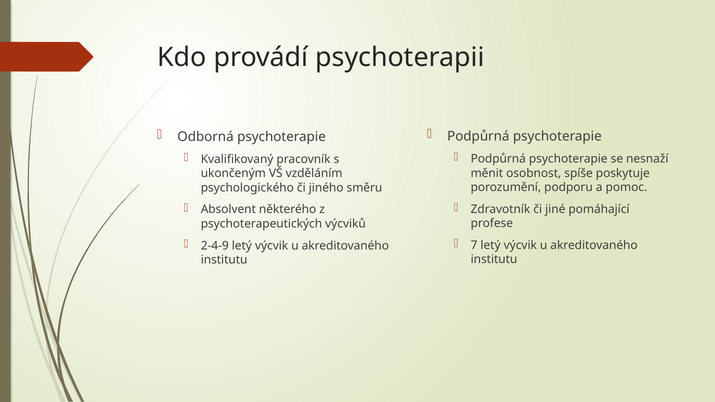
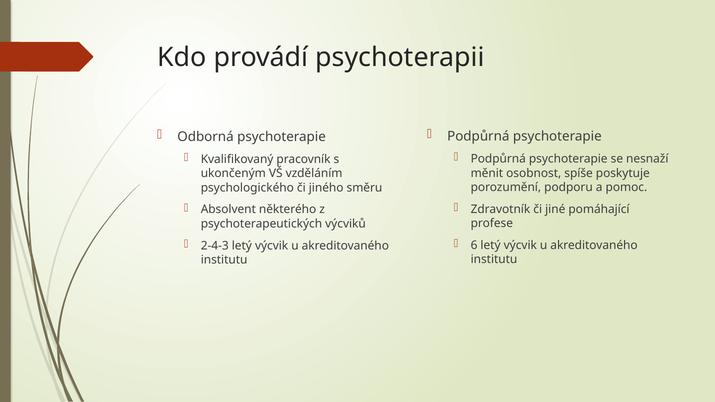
7: 7 -> 6 (474, 245)
2-4-9: 2-4-9 -> 2-4-3 (215, 246)
